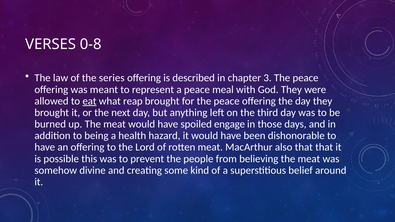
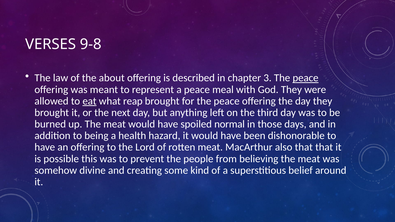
0-8: 0-8 -> 9-8 (91, 44)
series: series -> about (112, 78)
peace underline: none -> present (306, 78)
engage: engage -> normal (230, 124)
